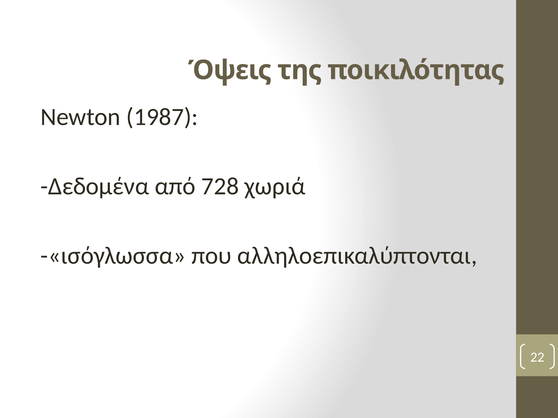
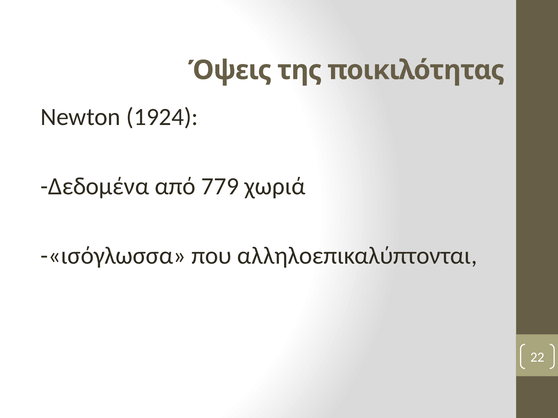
1987: 1987 -> 1924 (162, 117)
728: 728 -> 779 (220, 187)
